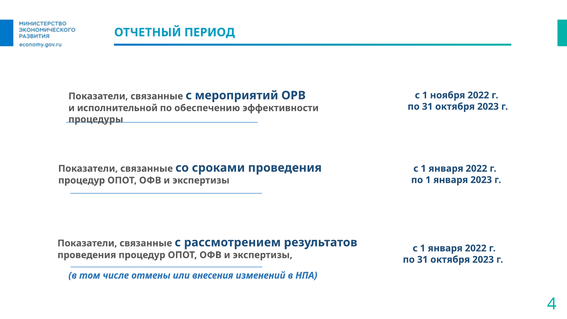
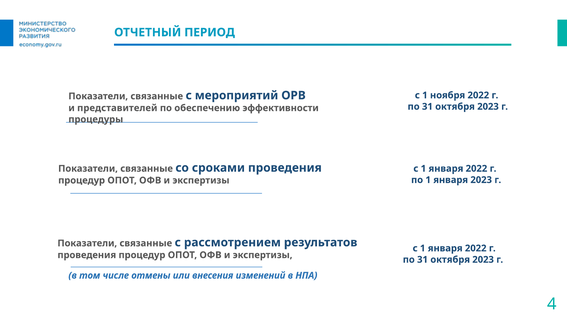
исполнительной: исполнительной -> представителей (117, 108)
